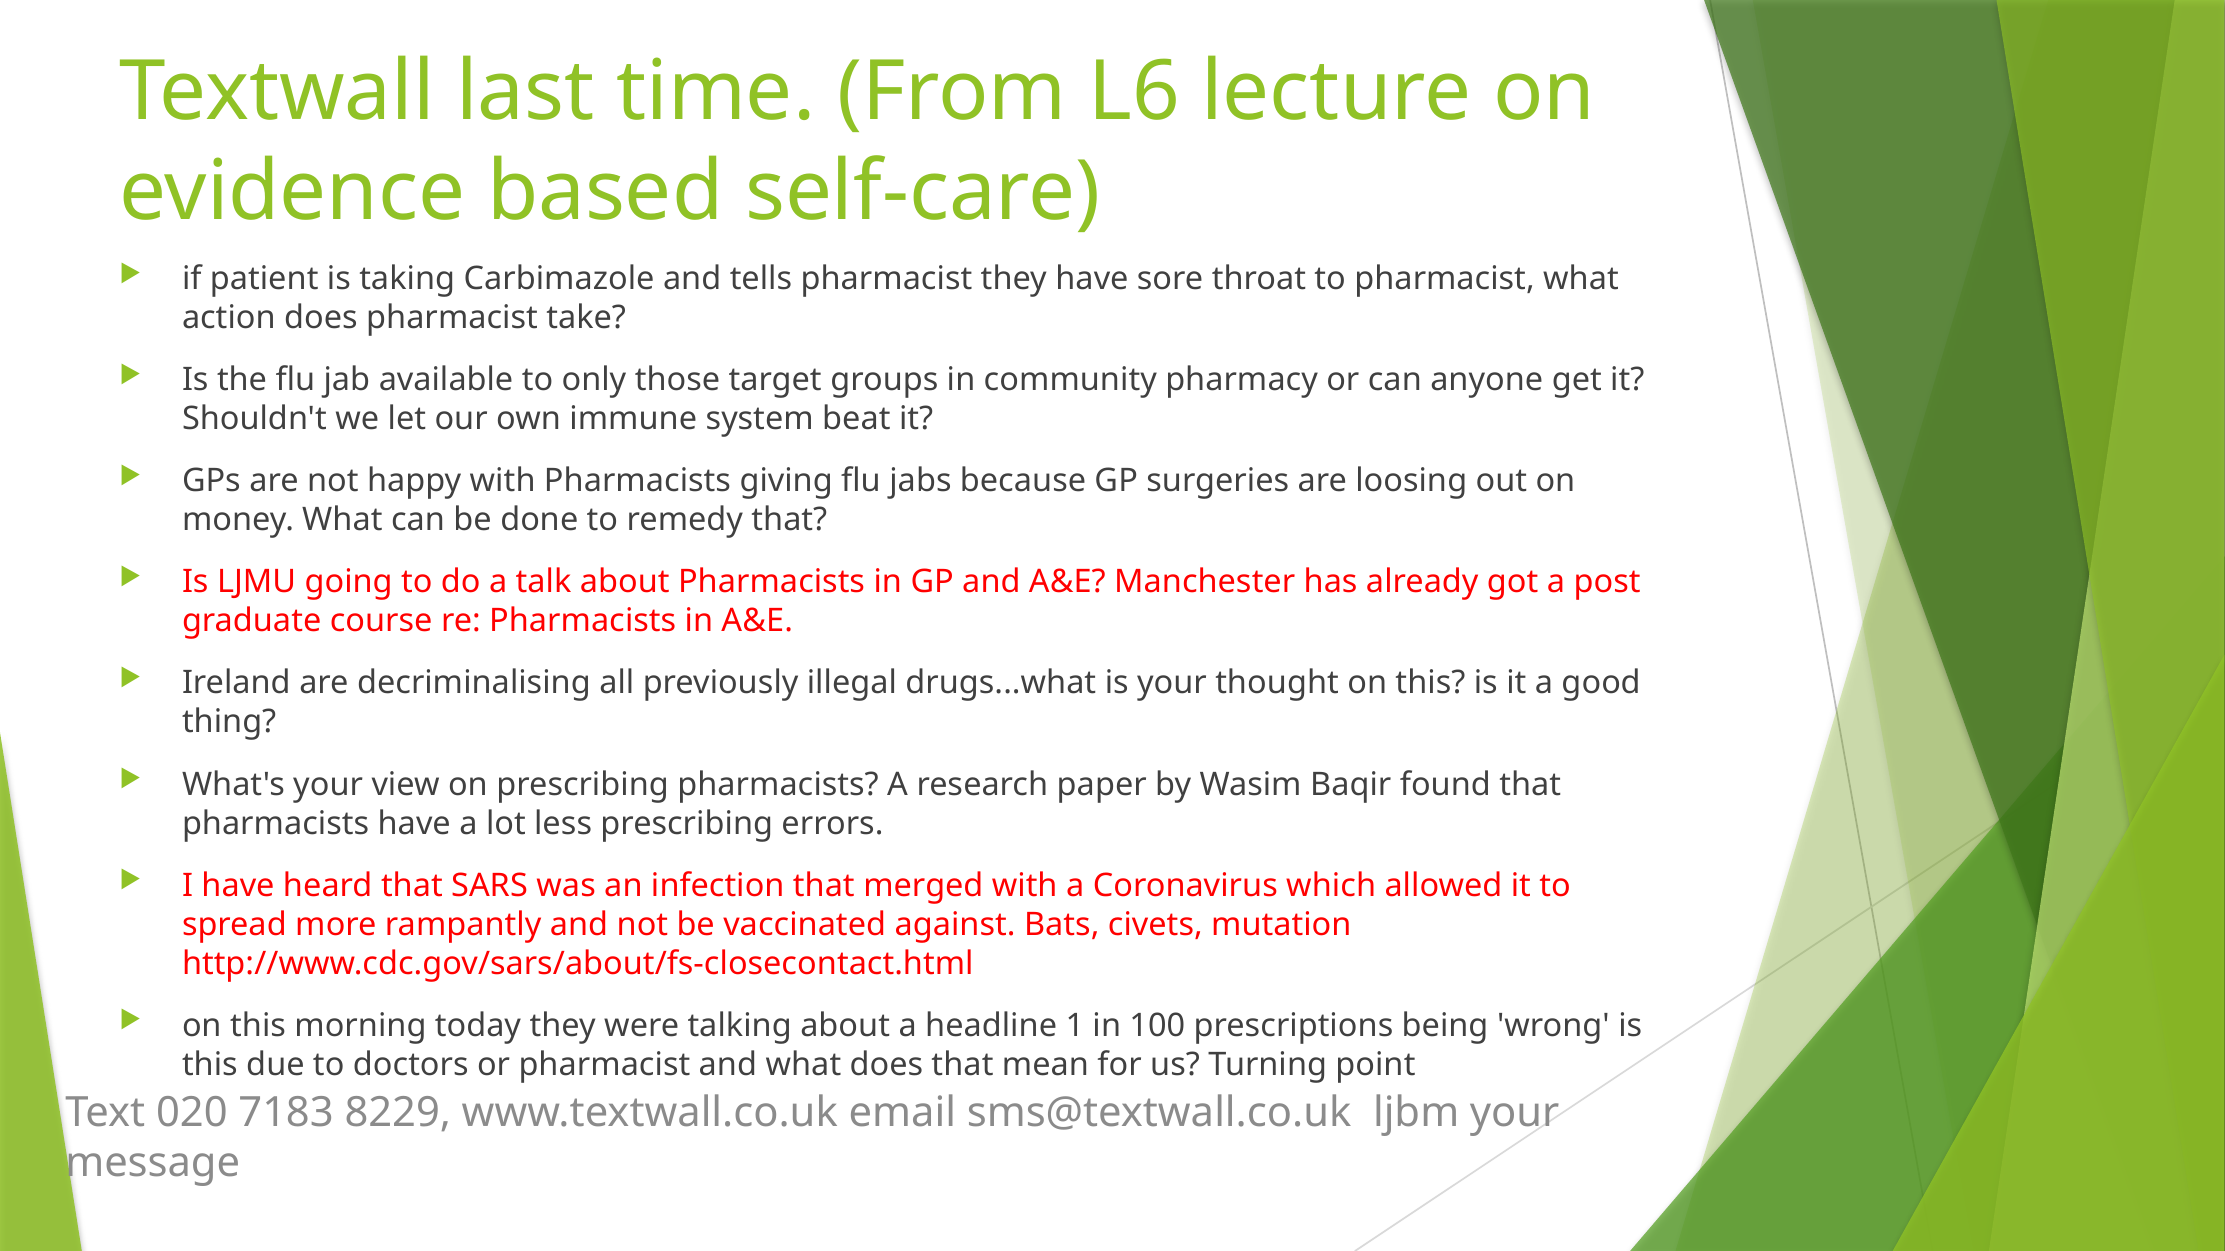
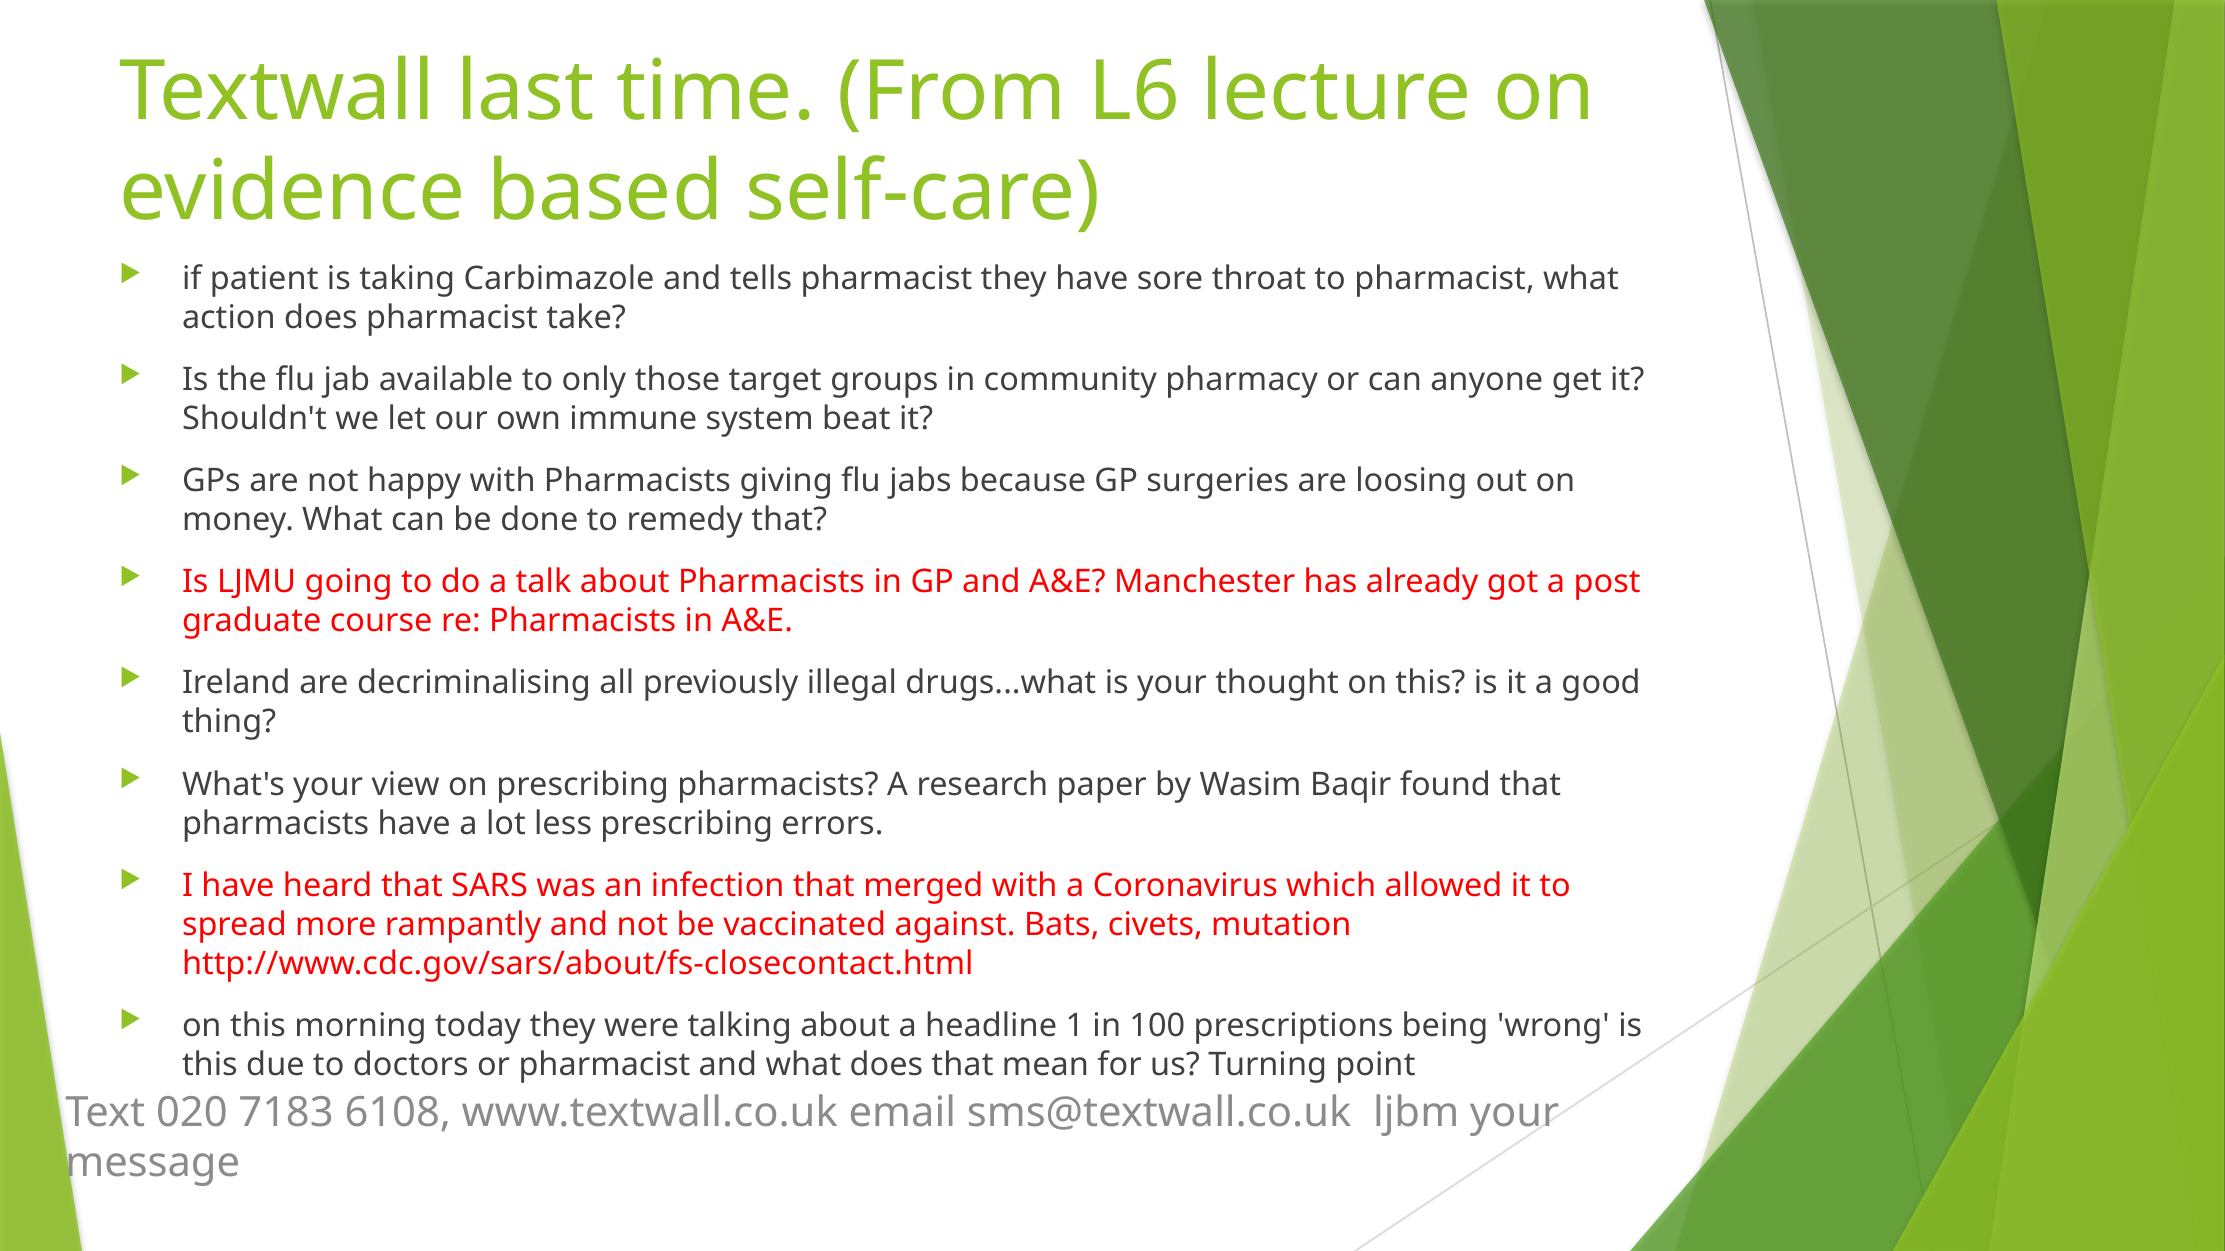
8229: 8229 -> 6108 (398, 1114)
